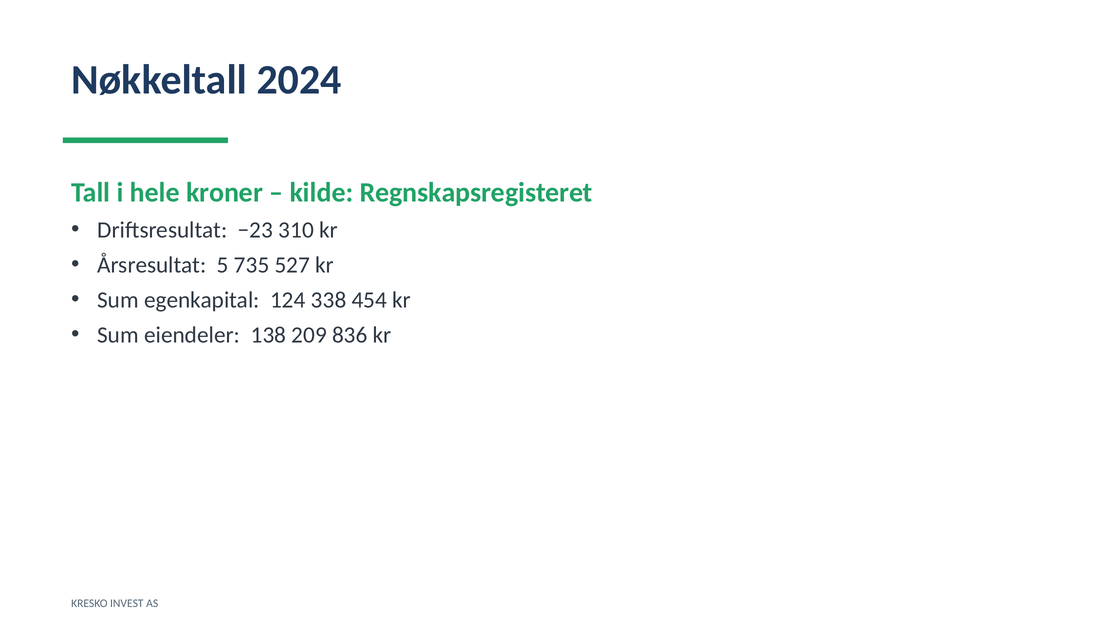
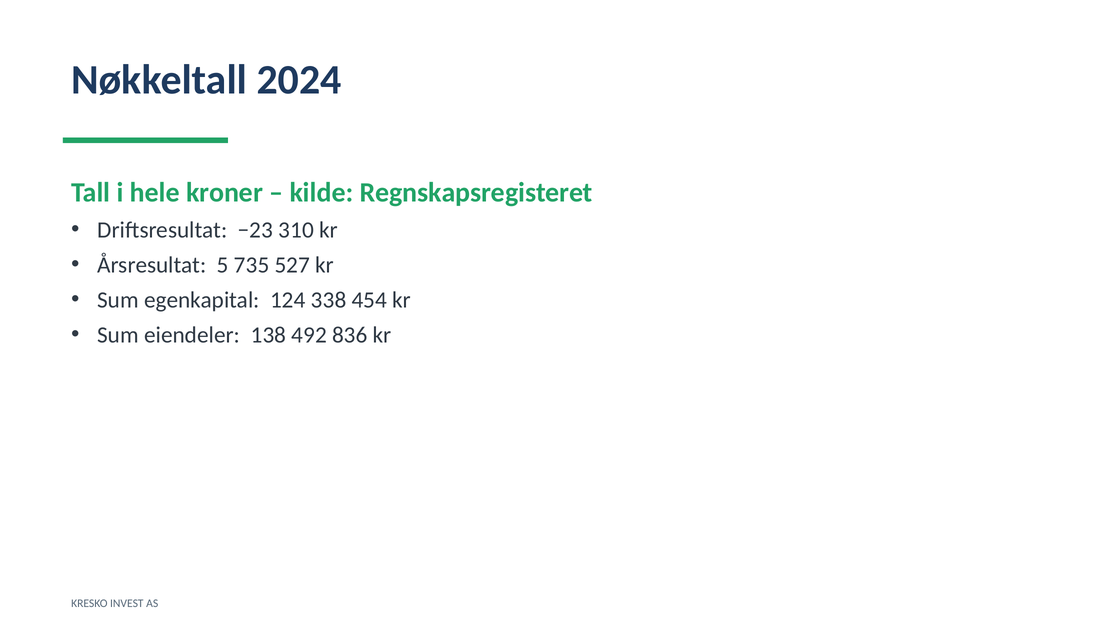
209: 209 -> 492 (309, 335)
